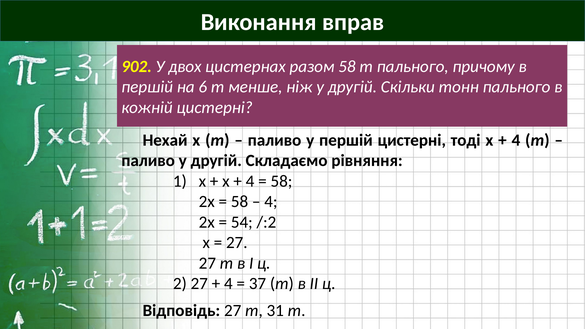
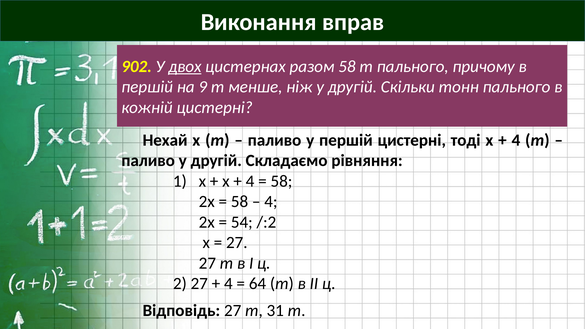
двох underline: none -> present (185, 67)
6: 6 -> 9 (203, 87)
37: 37 -> 64 (257, 284)
